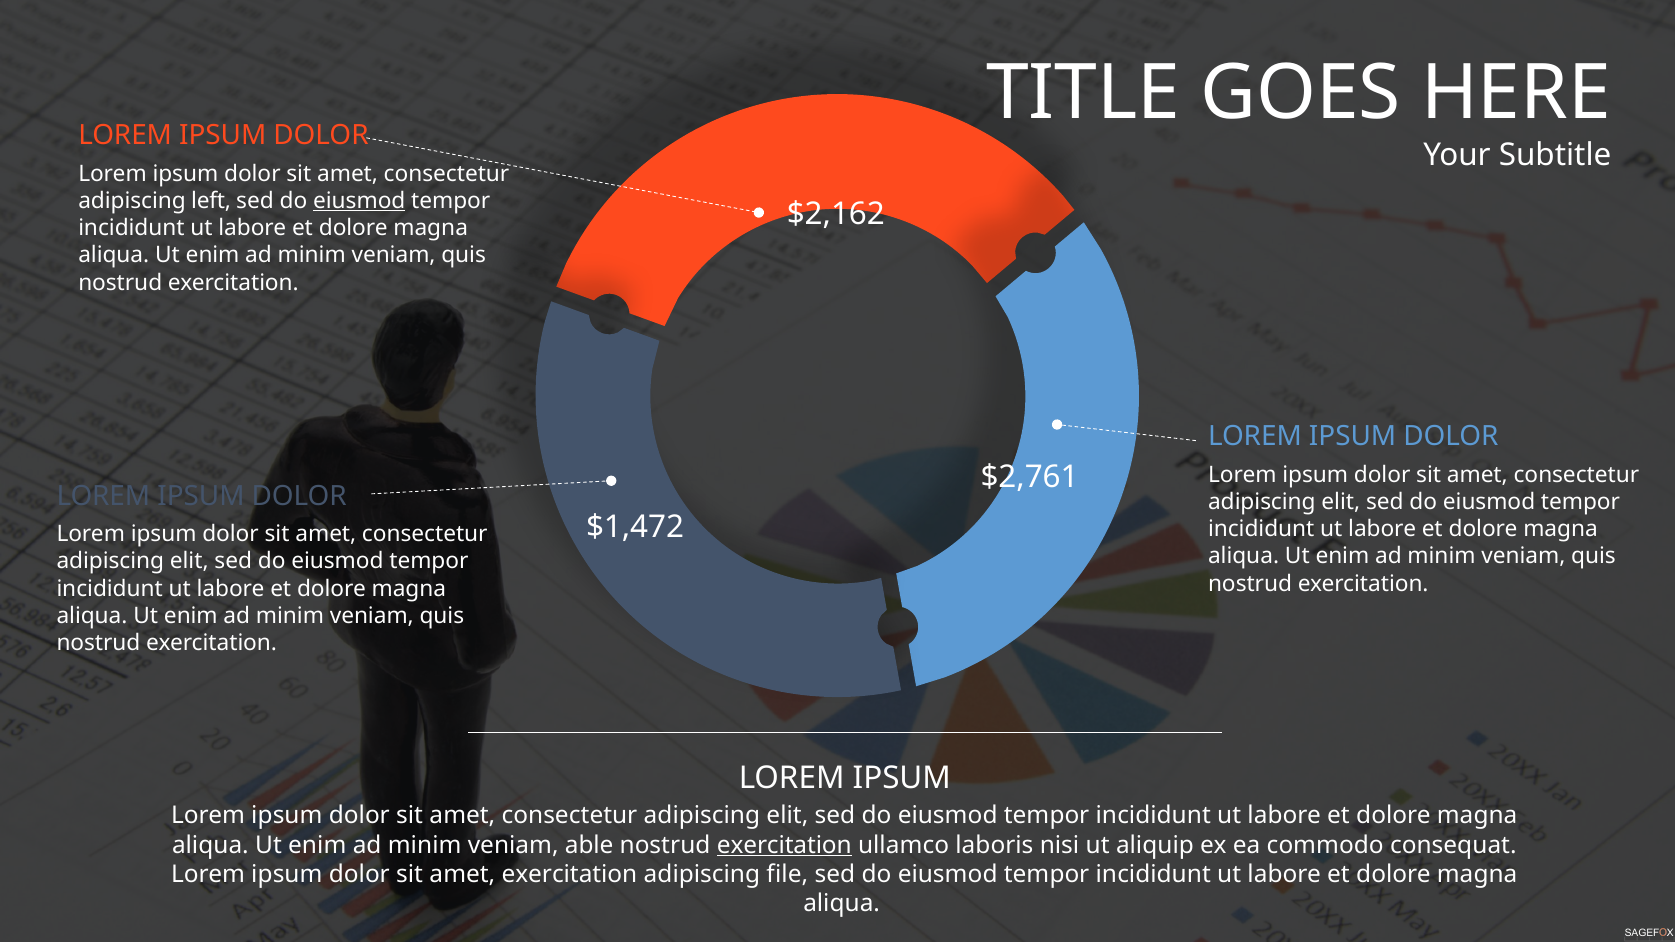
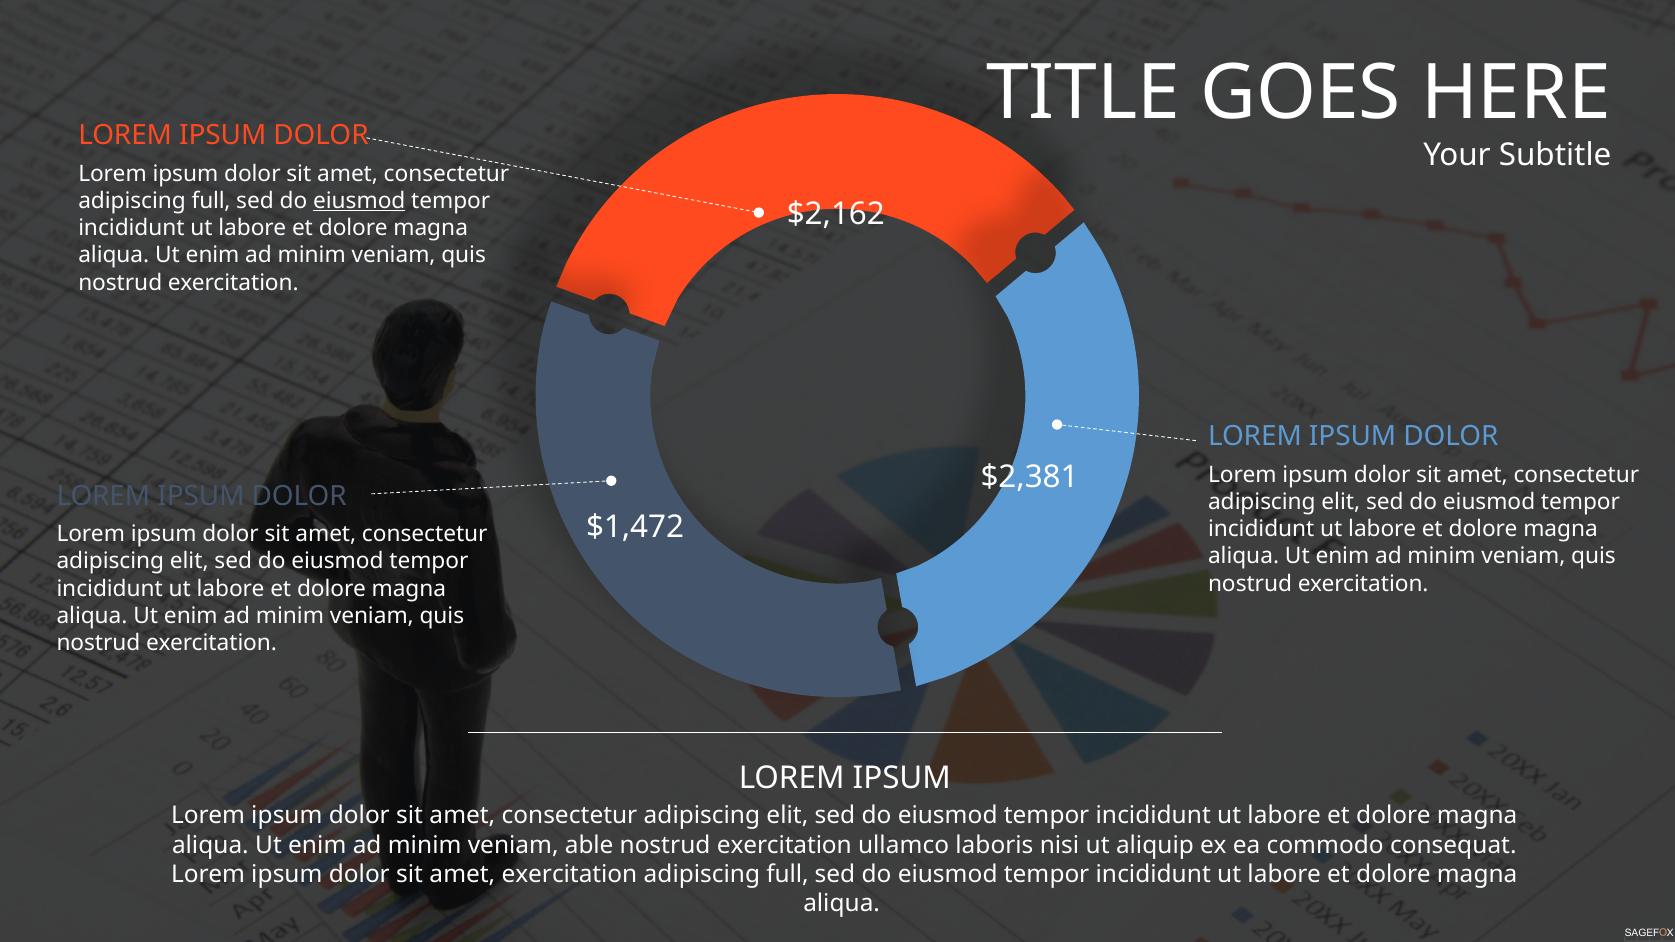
left: left -> full (211, 201)
$2,761: $2,761 -> $2,381 (1030, 477)
exercitation underline: present -> none (784, 845)
file: file -> full (788, 875)
